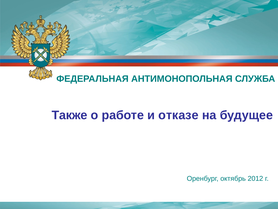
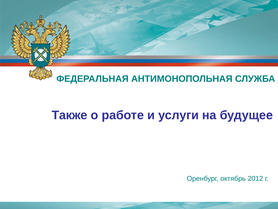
отказе: отказе -> услуги (179, 115)
